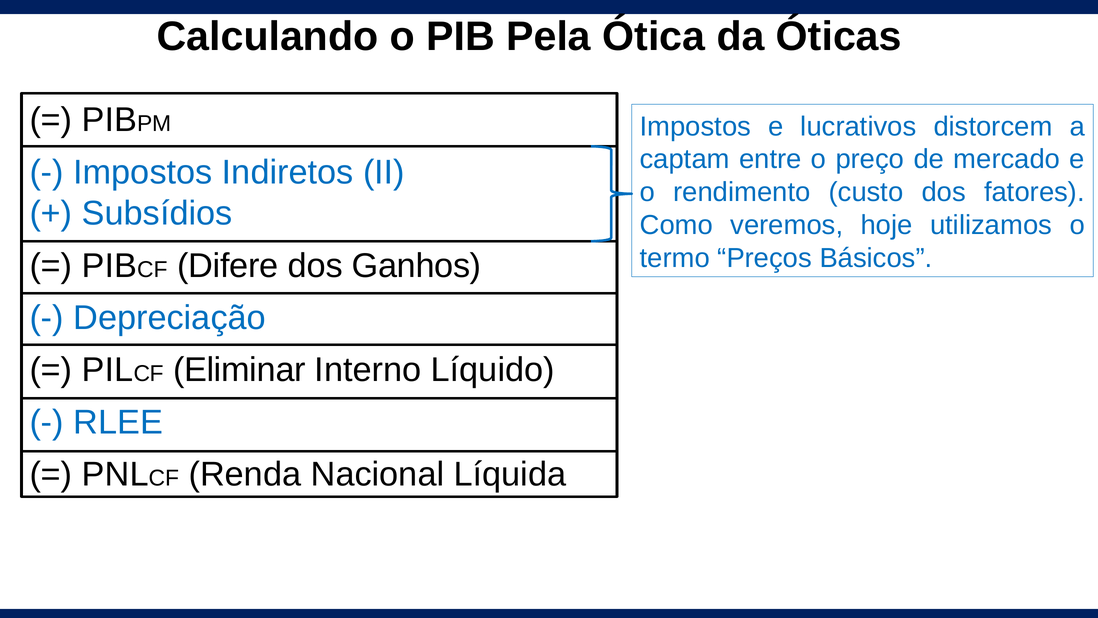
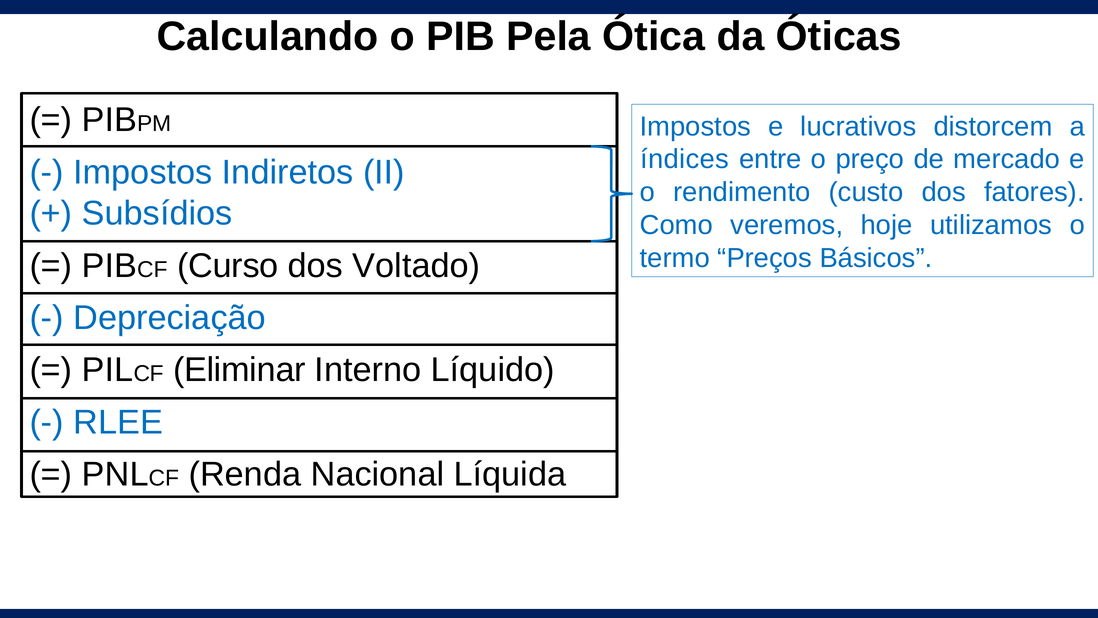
captam: captam -> índices (685, 159)
Difere: Difere -> Curso (228, 266)
Ganhos: Ganhos -> Voltado (416, 266)
